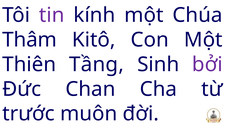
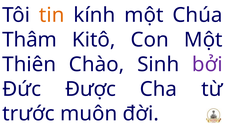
tin colour: purple -> orange (52, 15)
Tầng: Tầng -> Chào (97, 65)
Chan: Chan -> Được (90, 89)
